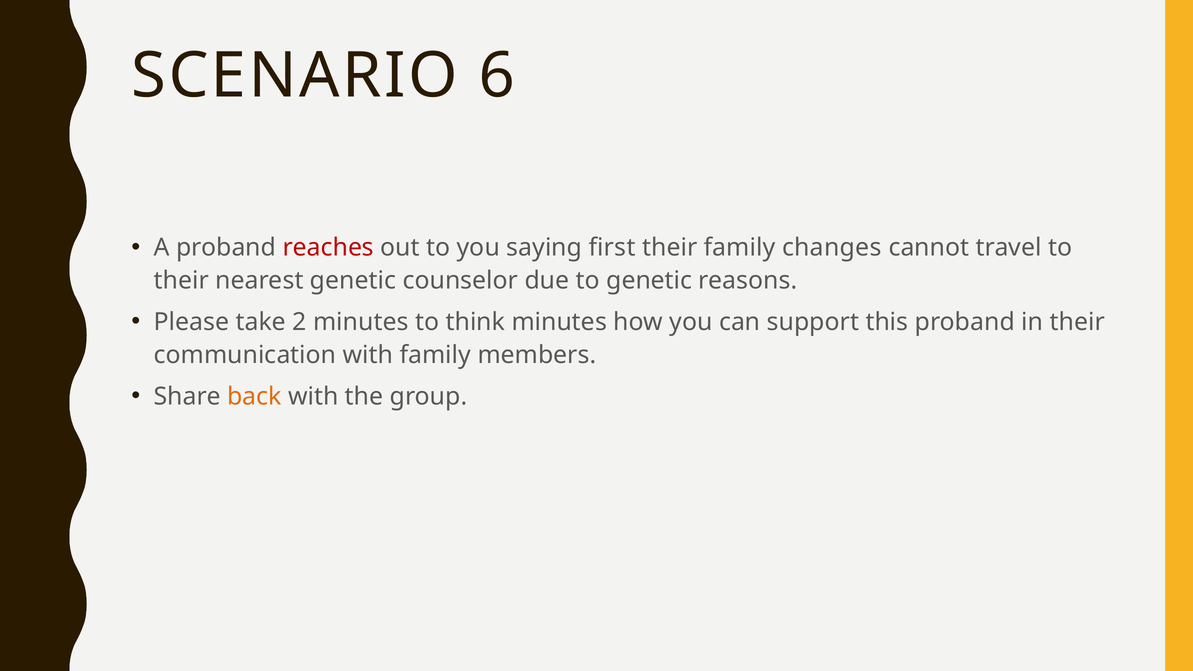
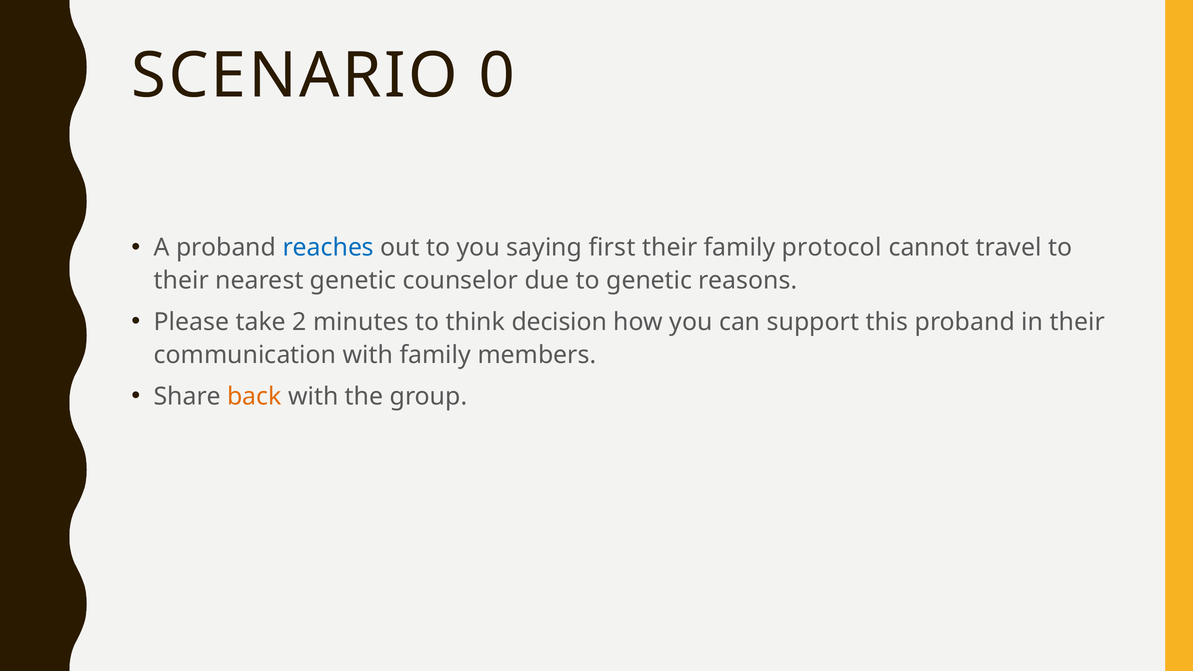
6: 6 -> 0 (497, 76)
reaches colour: red -> blue (328, 248)
changes: changes -> protocol (832, 248)
think minutes: minutes -> decision (559, 322)
